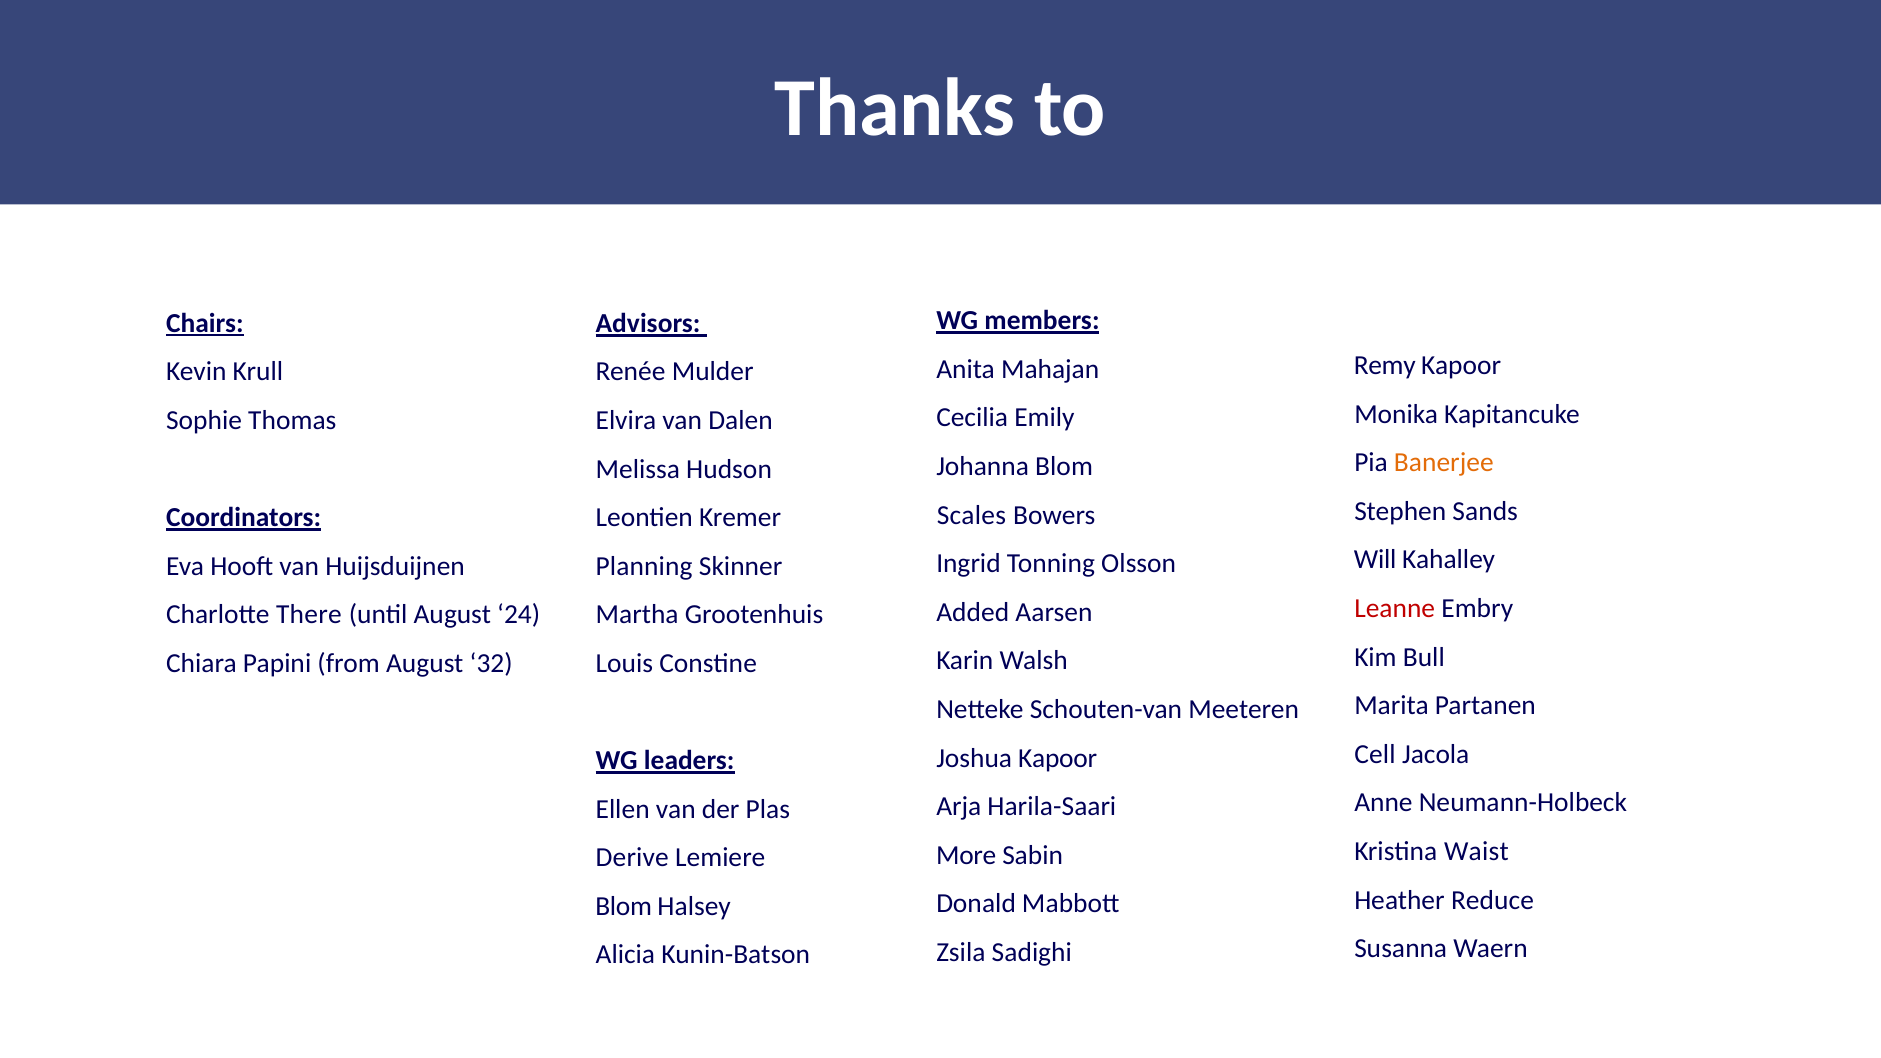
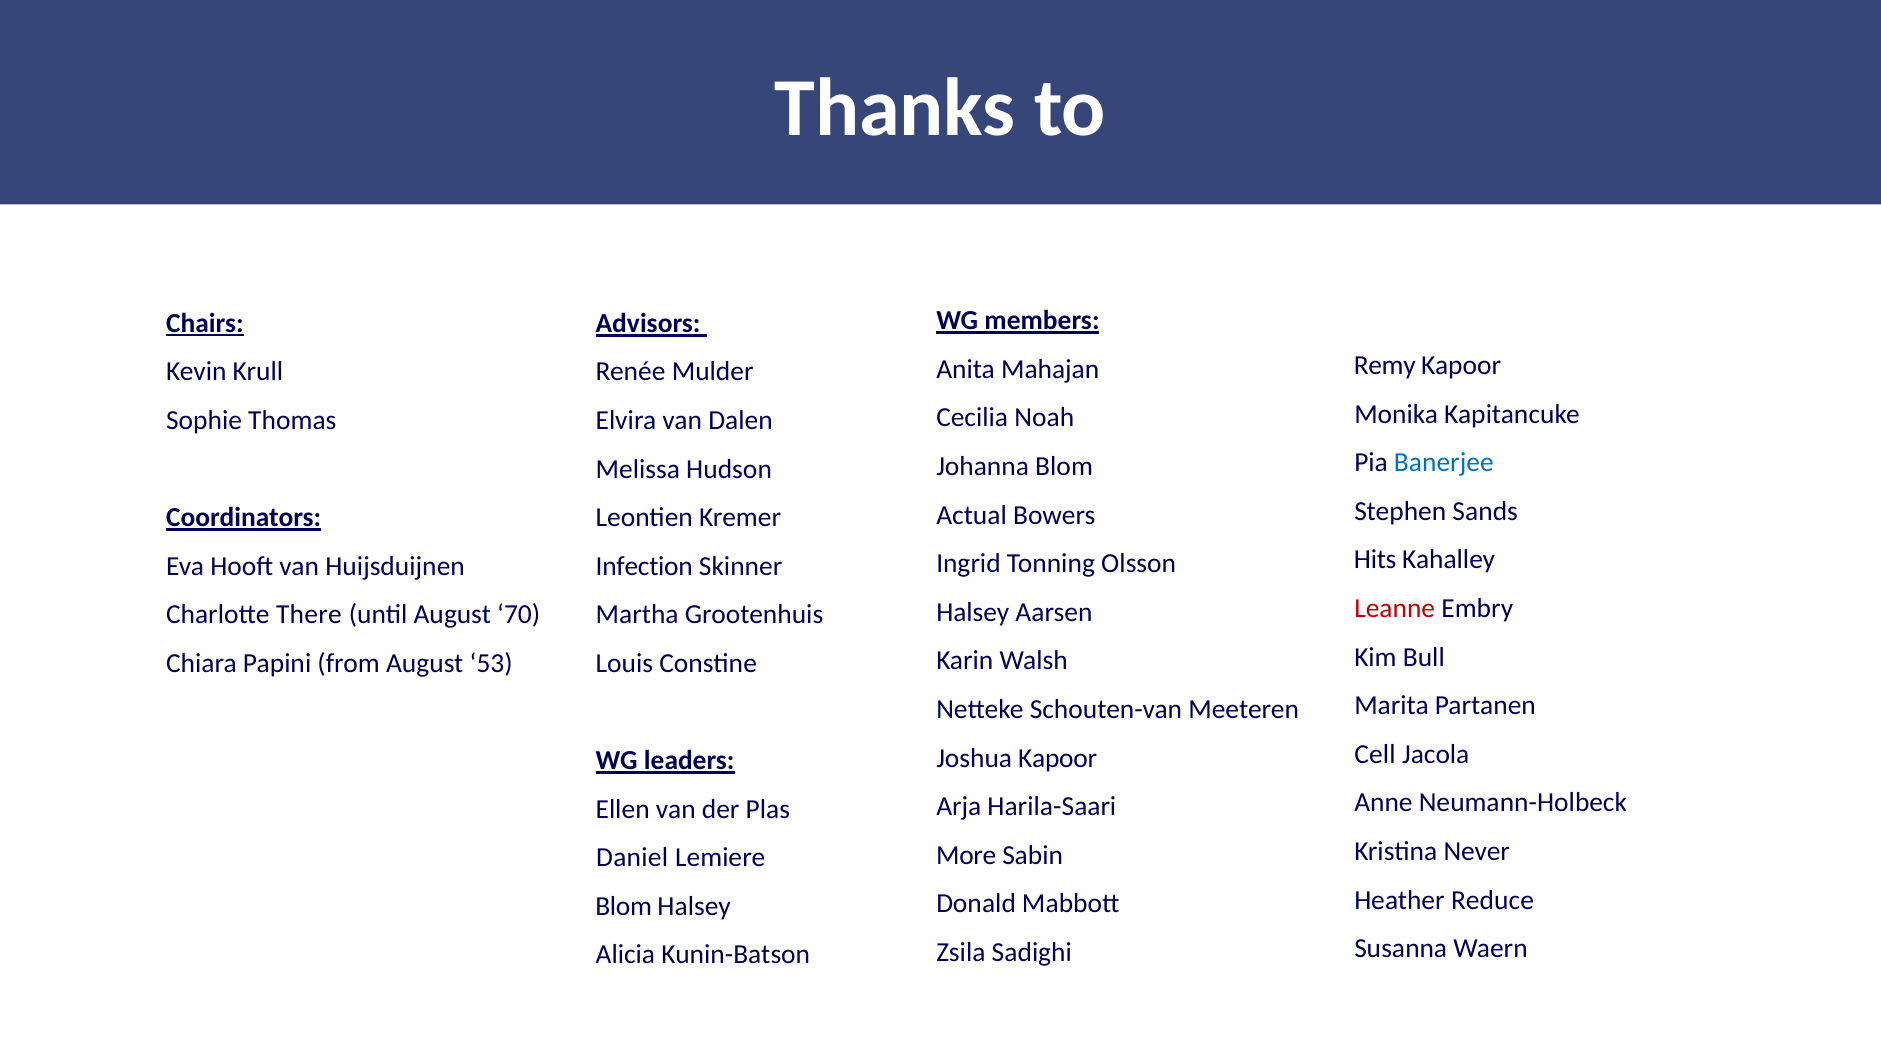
Emily: Emily -> Noah (1044, 418)
Banerjee colour: orange -> blue (1444, 463)
Scales: Scales -> Actual (972, 515)
Will: Will -> Hits (1375, 560)
Planning: Planning -> Infection (644, 566)
Added: Added -> Halsey (973, 612)
24: 24 -> 70 (519, 615)
32: 32 -> 53 (491, 663)
Waist: Waist -> Never (1477, 851)
Derive: Derive -> Daniel (632, 858)
